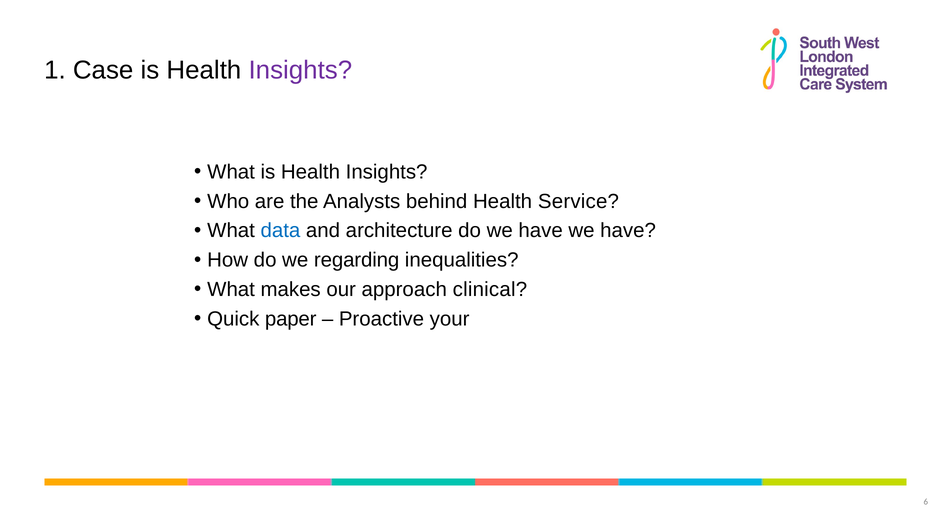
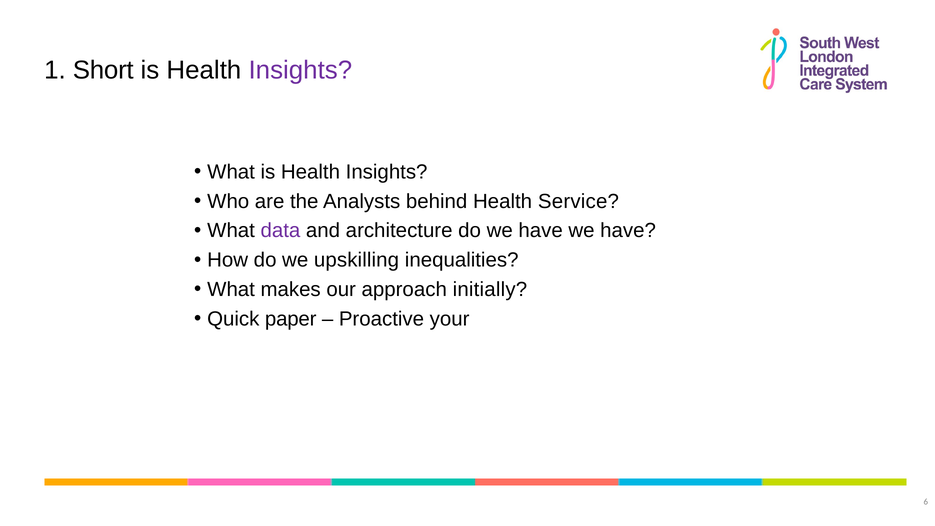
Case: Case -> Short (103, 70)
data colour: blue -> purple (280, 231)
regarding: regarding -> upskilling (357, 260)
clinical: clinical -> initially (490, 289)
